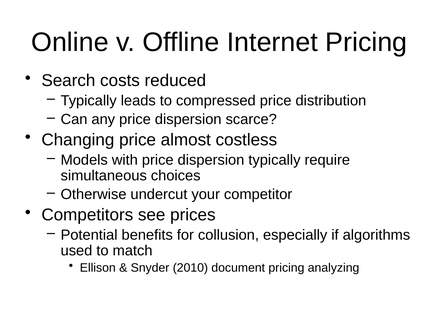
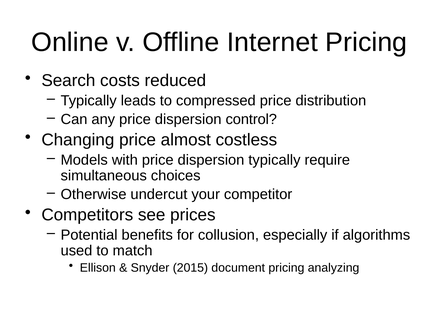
scarce: scarce -> control (251, 119)
2010: 2010 -> 2015 (190, 268)
